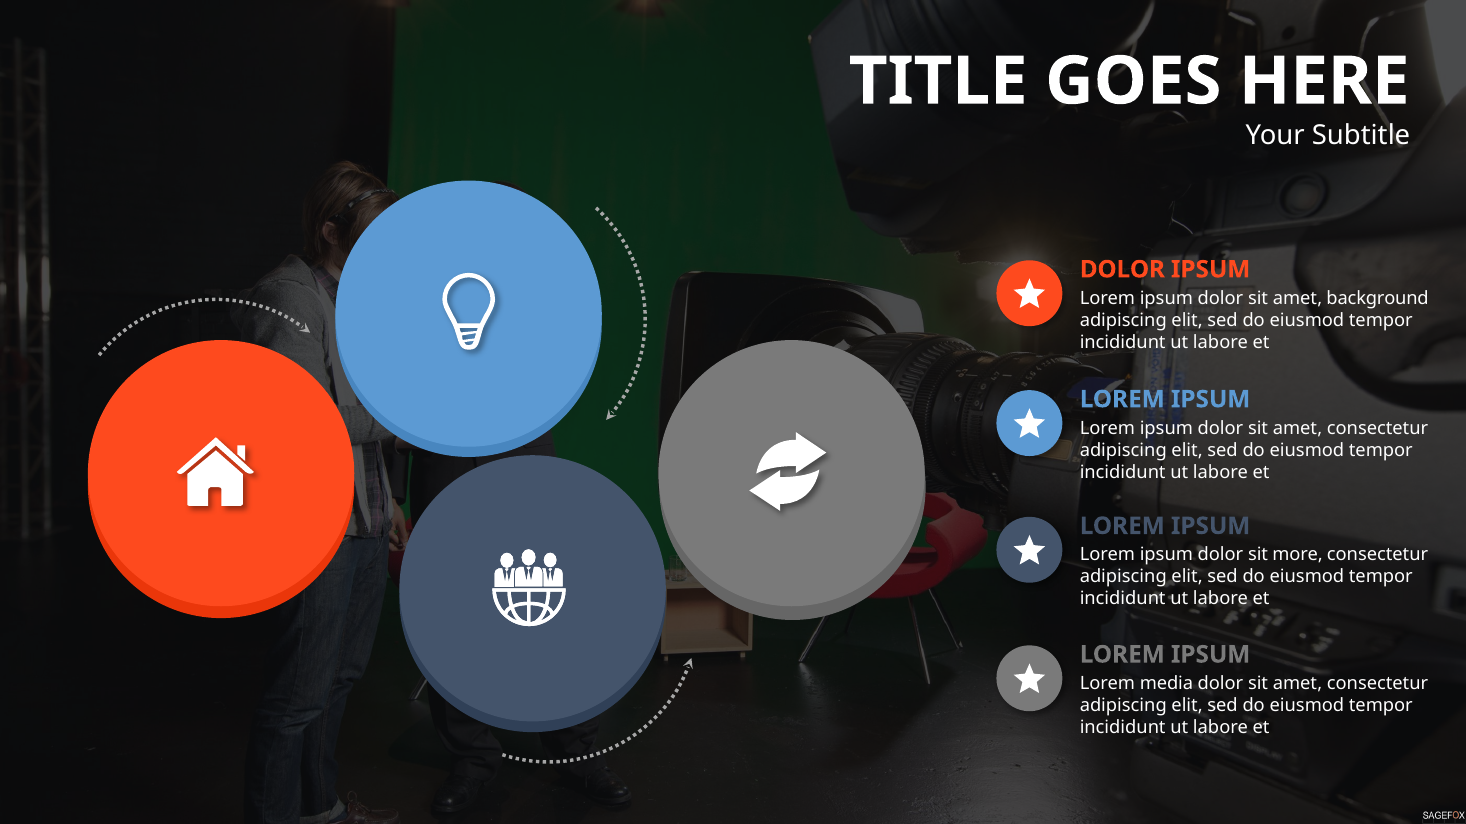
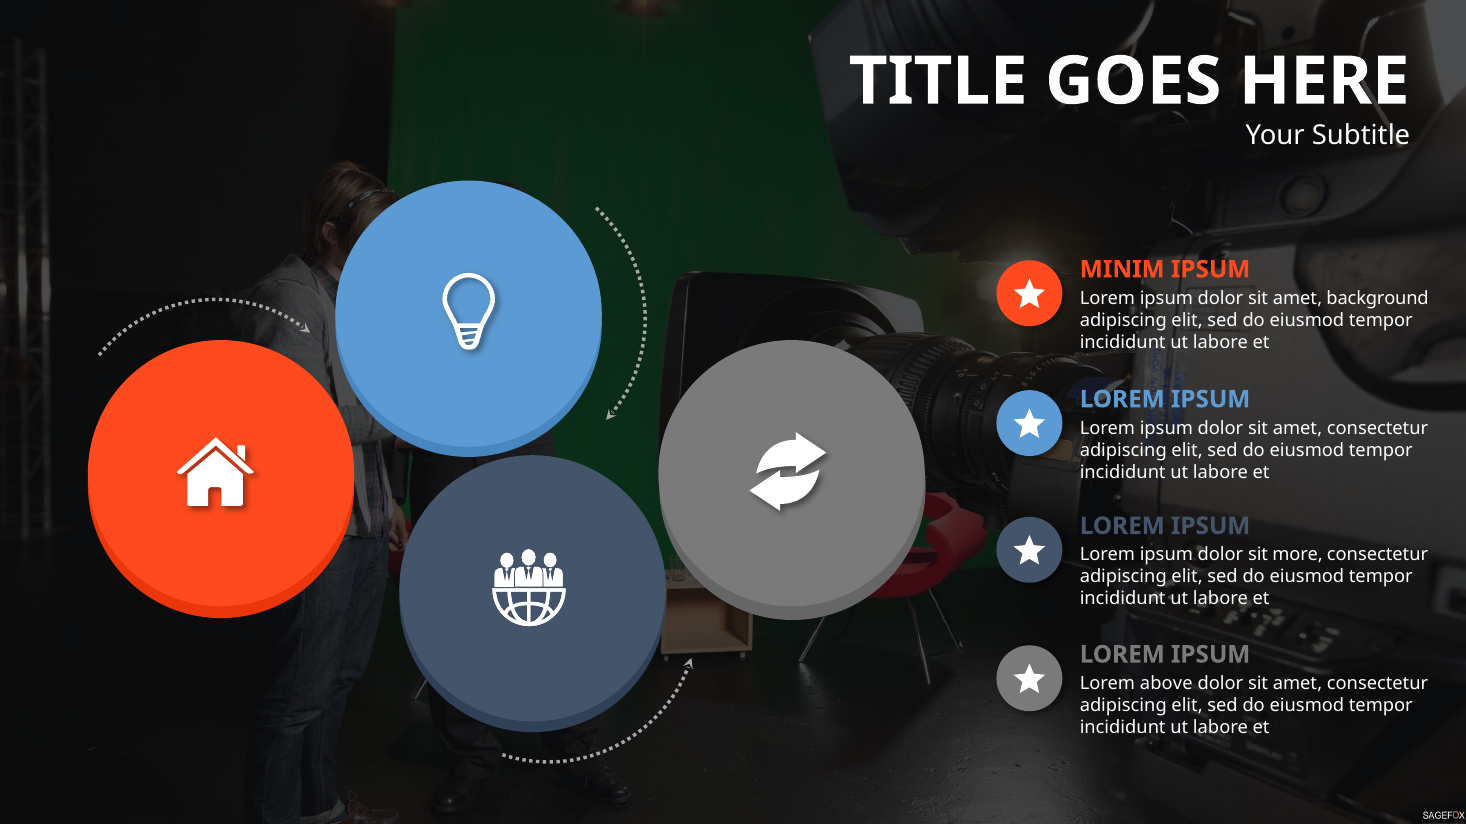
DOLOR: DOLOR -> MINIM (1122, 270)
media: media -> above (1166, 684)
